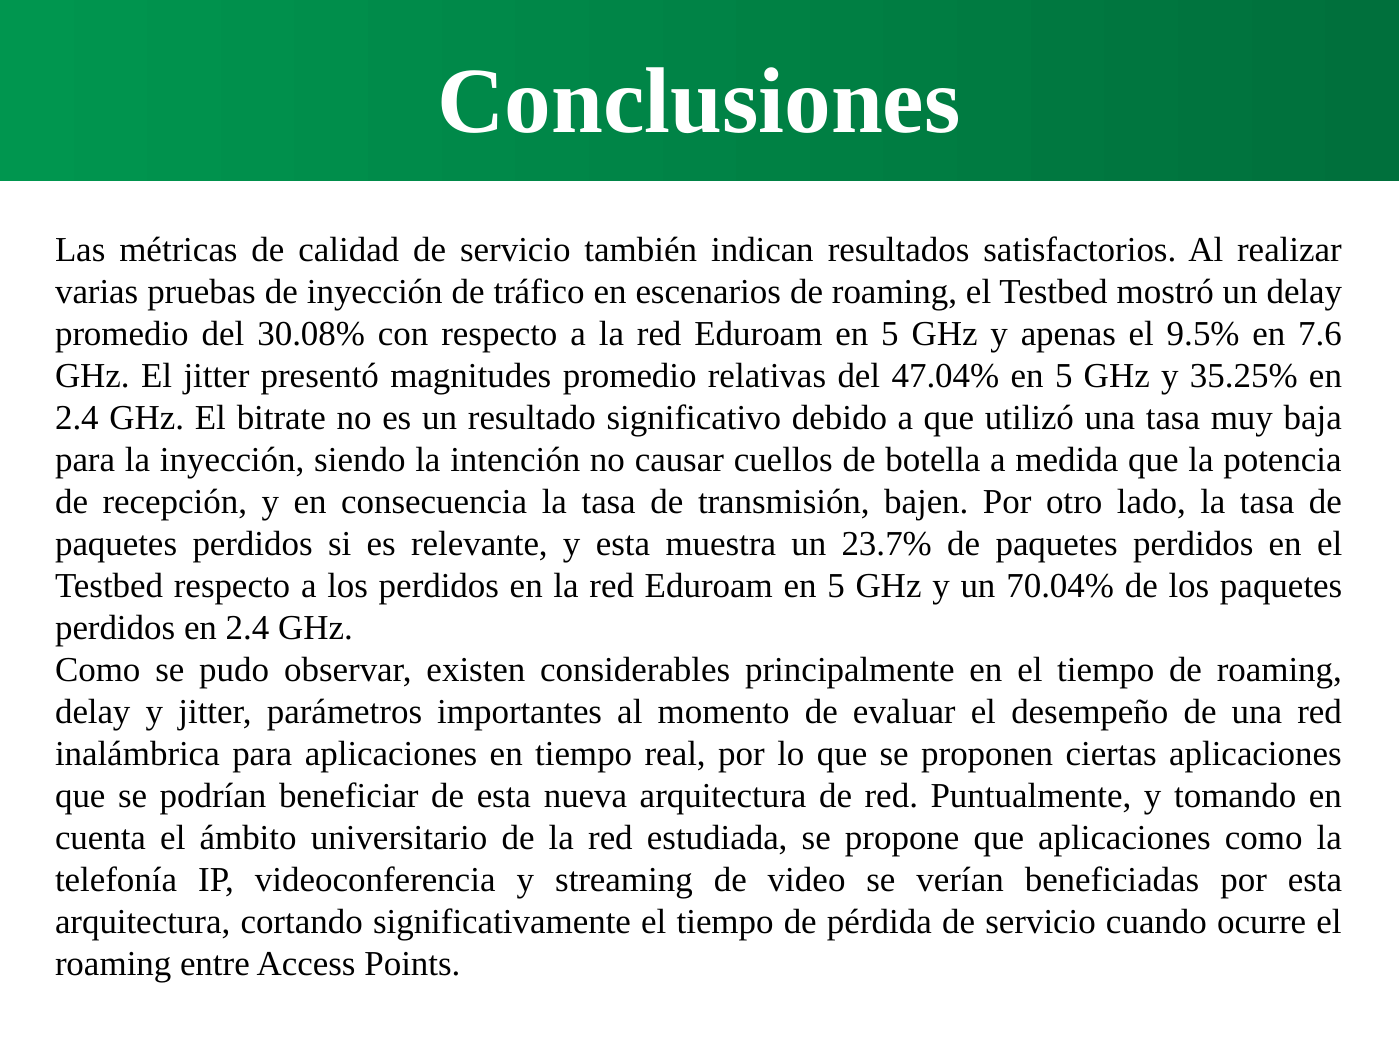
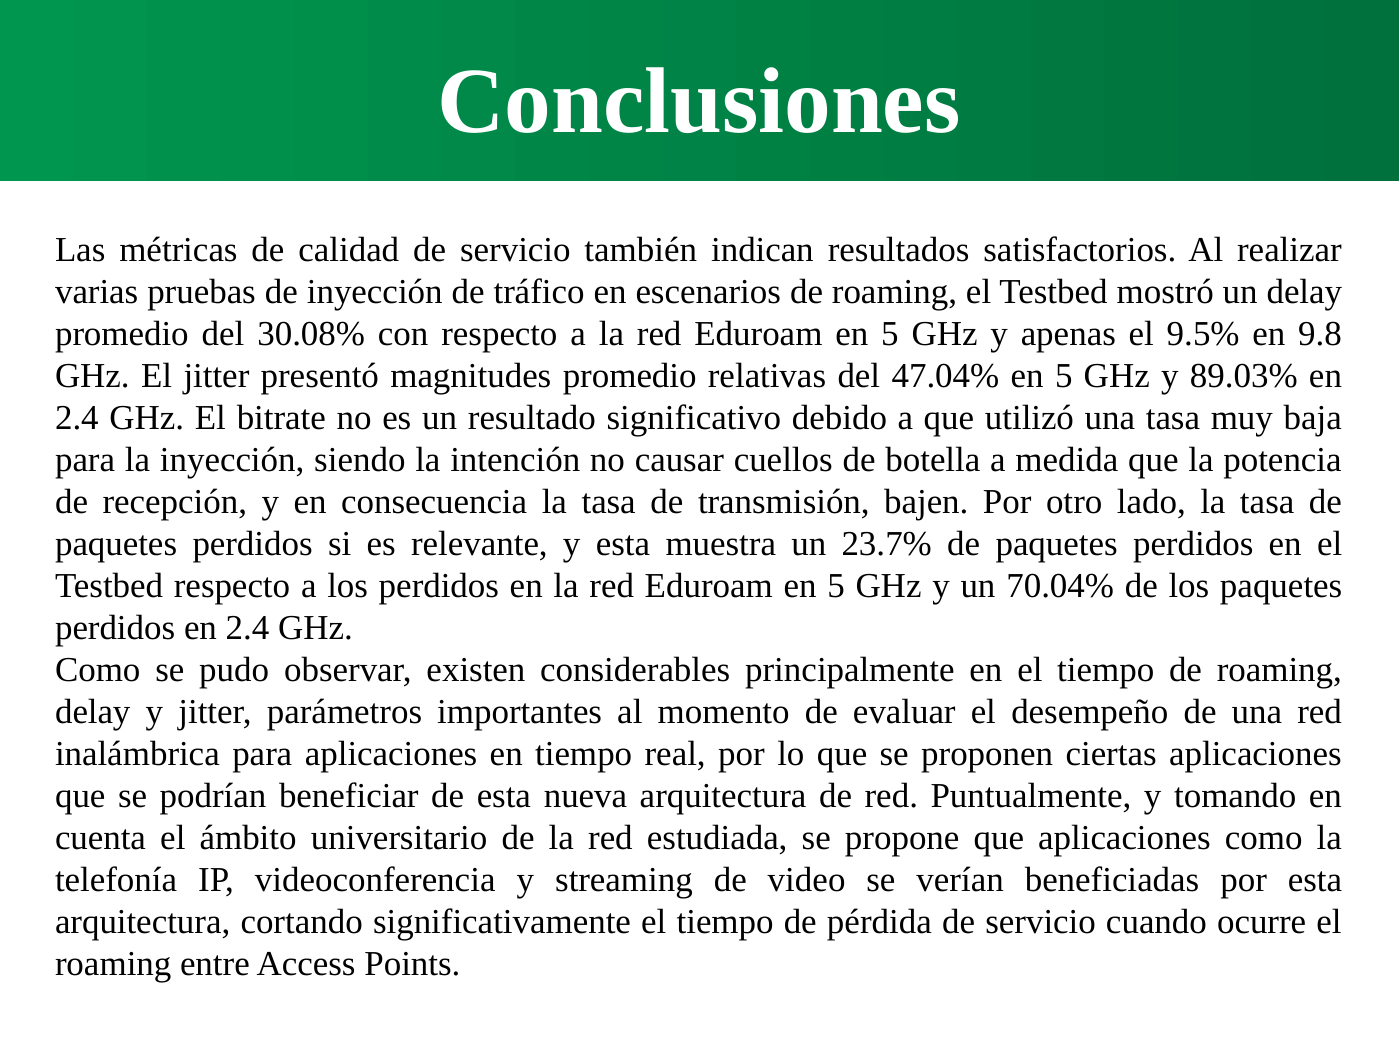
7.6: 7.6 -> 9.8 (1320, 334)
35.25%: 35.25% -> 89.03% (1244, 376)
